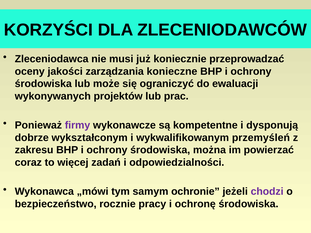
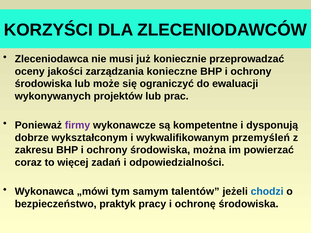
ochronie: ochronie -> talentów (195, 192)
chodzi colour: purple -> blue (267, 192)
rocznie: rocznie -> praktyk (118, 204)
